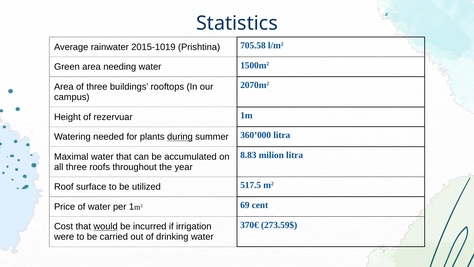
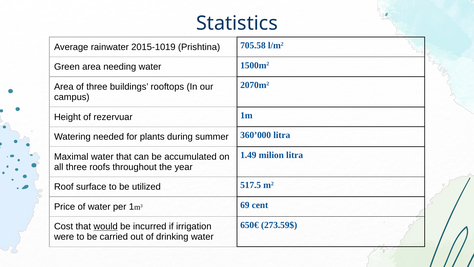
during underline: present -> none (180, 137)
8.83: 8.83 -> 1.49 (248, 155)
370€: 370€ -> 650€ (249, 225)
